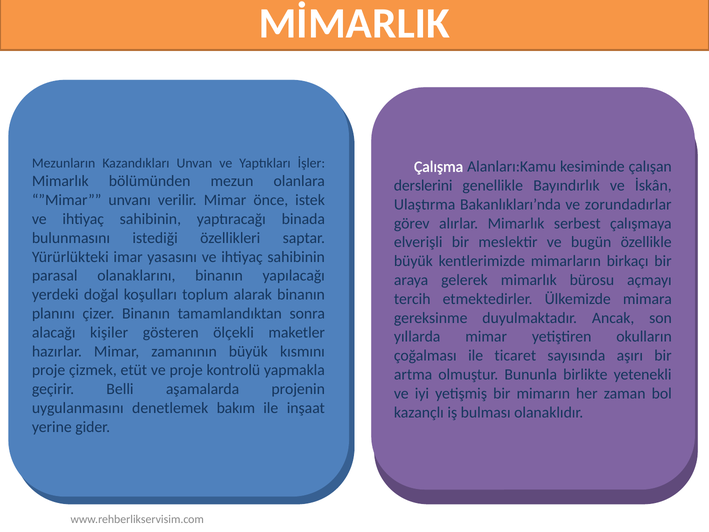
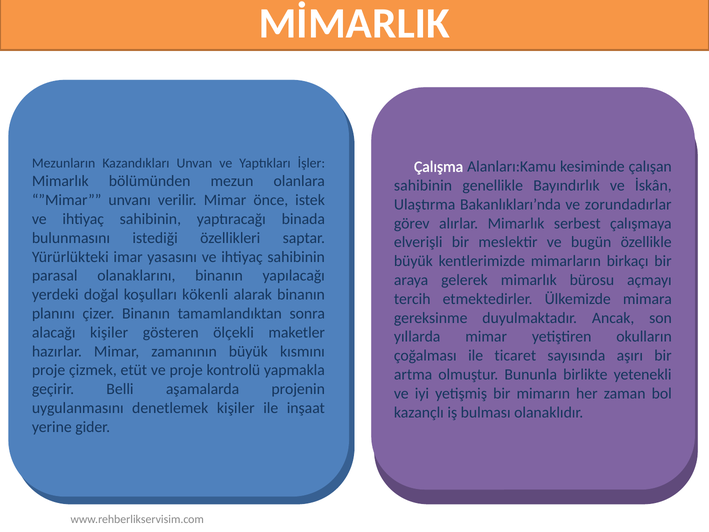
derslerini: derslerini -> sahibinin (423, 185)
toplum: toplum -> kökenli (205, 294)
denetlemek bakım: bakım -> kişiler (236, 408)
